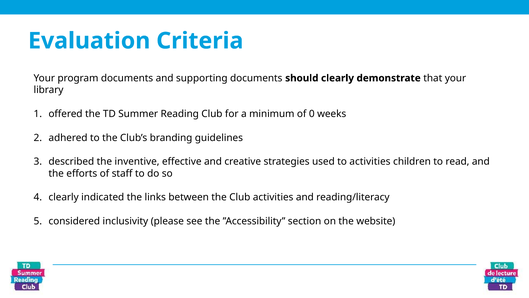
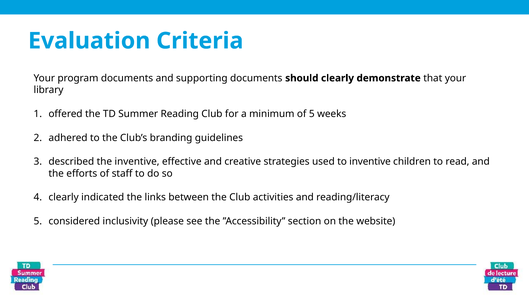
of 0: 0 -> 5 (312, 114)
to activities: activities -> inventive (370, 161)
